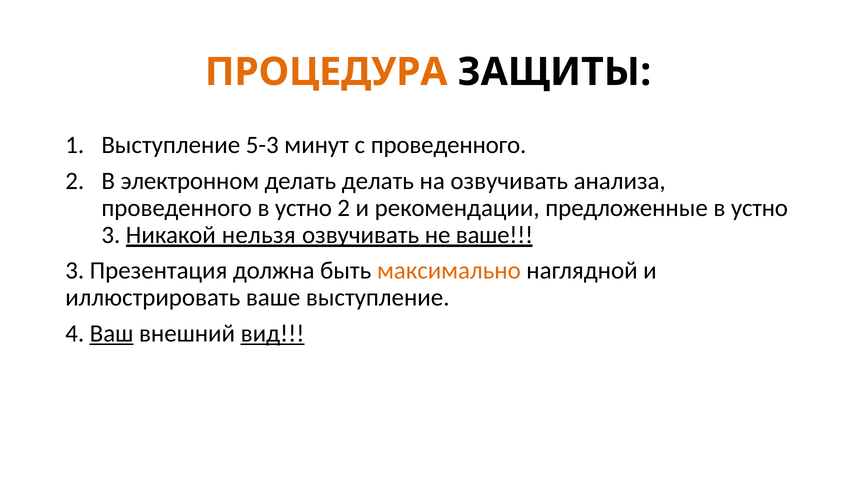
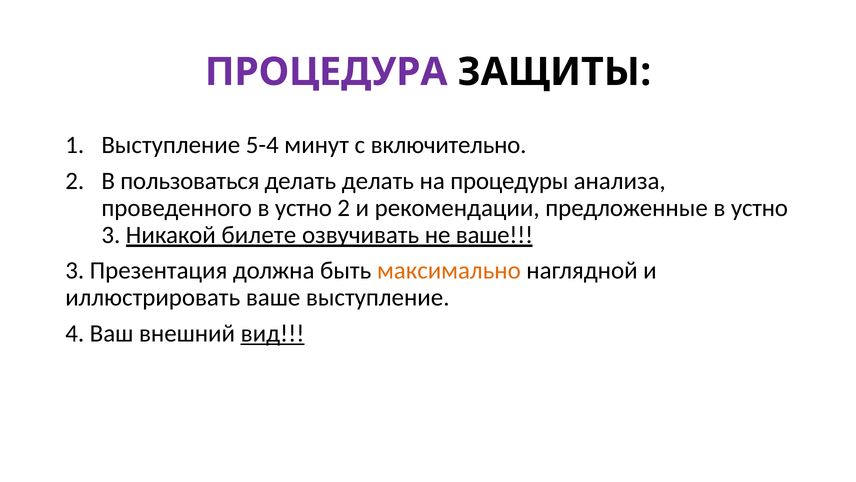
ПРОЦЕДУРА colour: orange -> purple (326, 72)
5-3: 5-3 -> 5-4 (262, 145)
с проведенного: проведенного -> включительно (449, 145)
электронном: электронном -> пользоваться (190, 181)
на озвучивать: озвучивать -> процедуры (509, 181)
нельзя: нельзя -> билете (259, 235)
Ваш underline: present -> none (112, 333)
